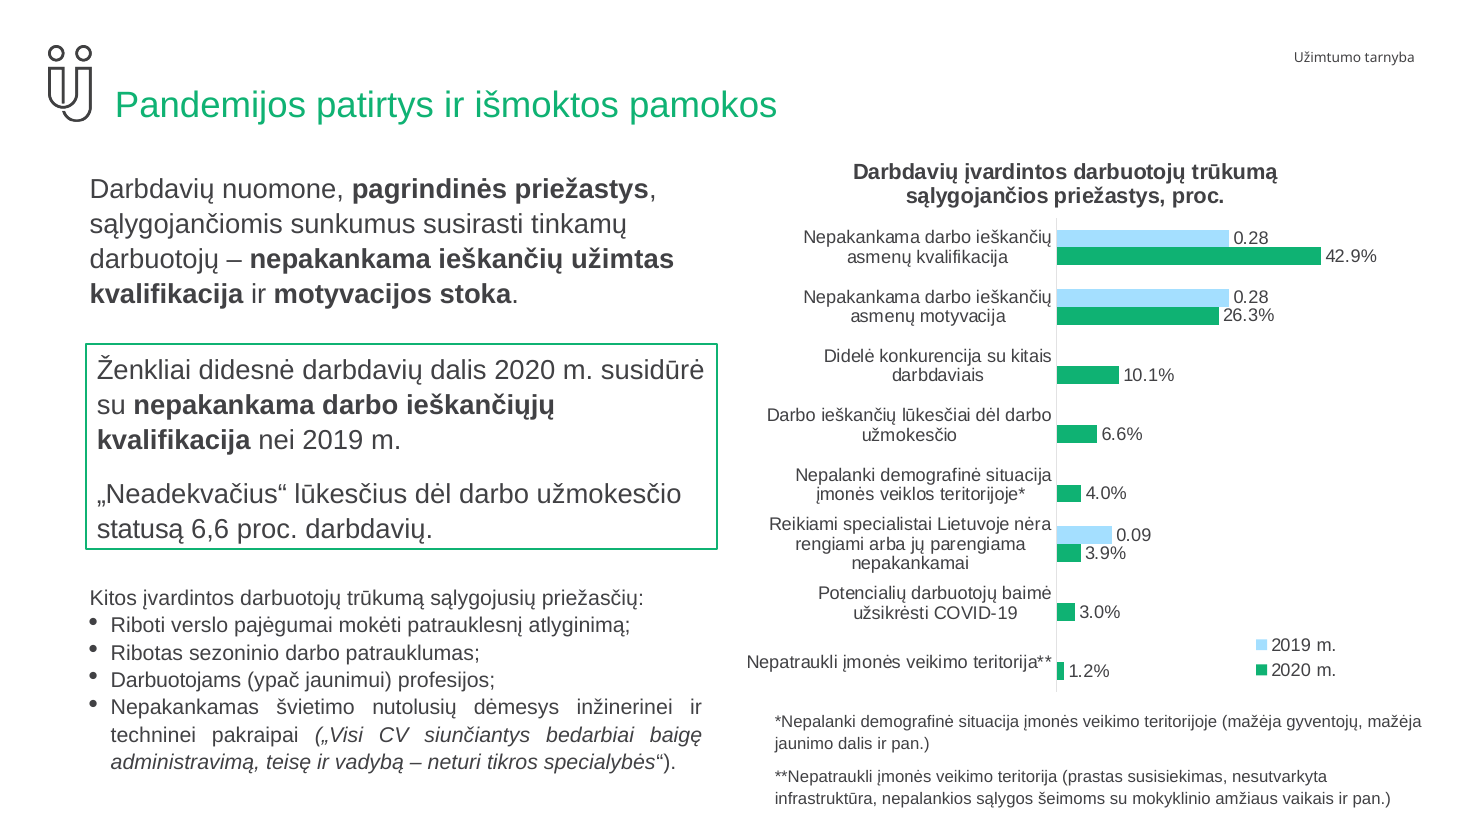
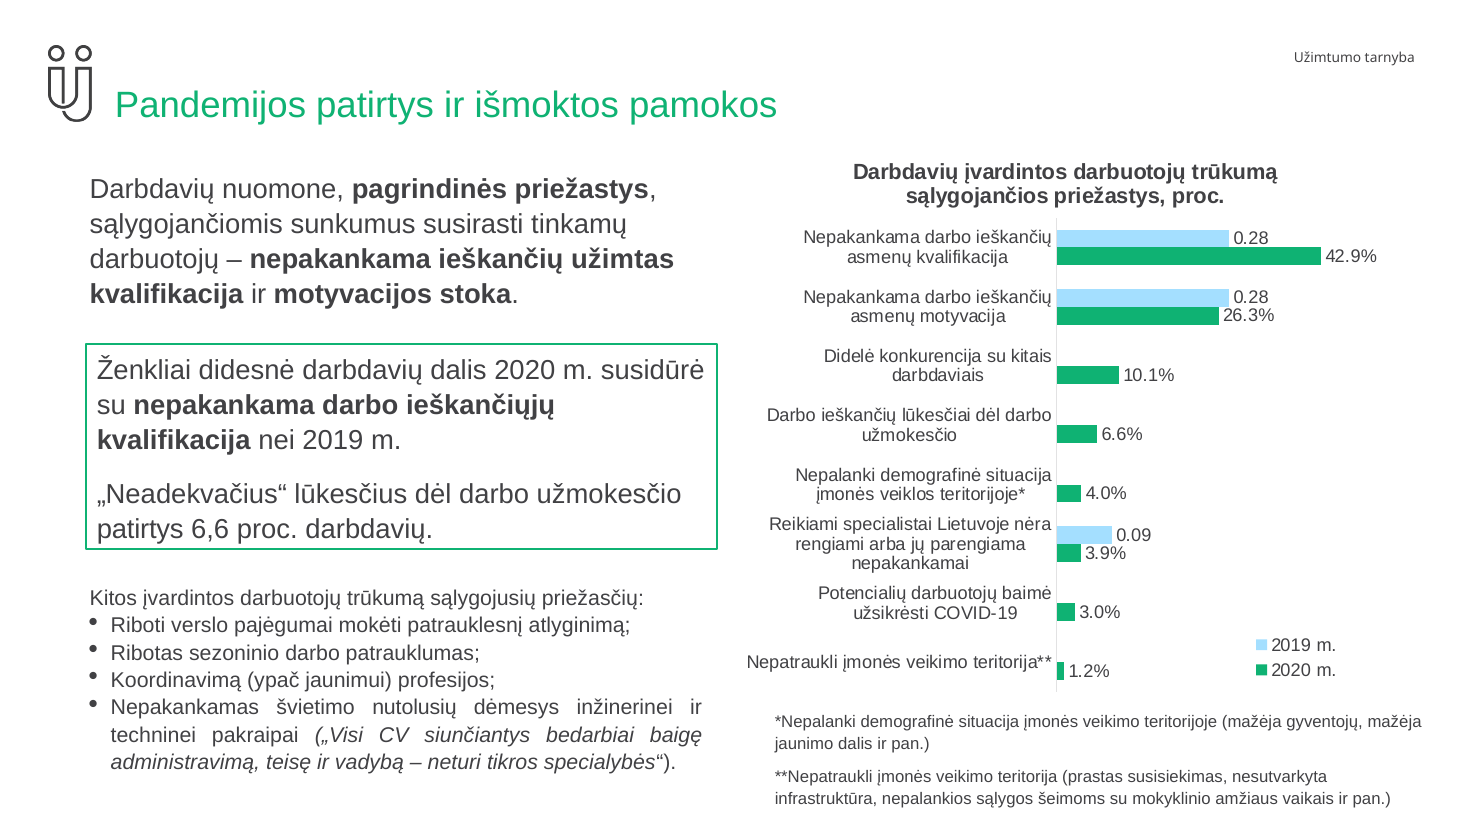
statusą: statusą -> patirtys (140, 529)
Darbuotojams: Darbuotojams -> Koordinavimą (176, 680)
